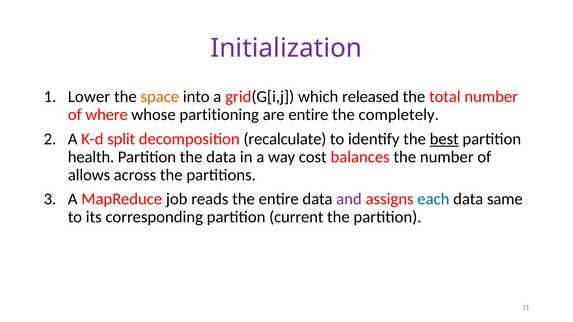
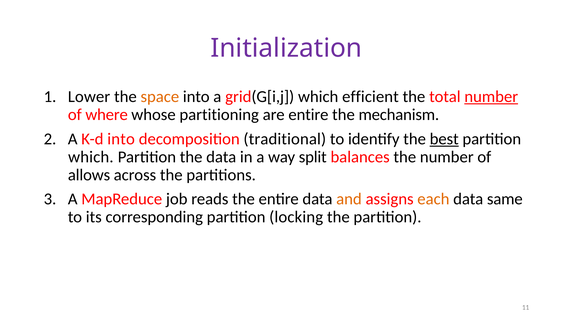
released: released -> efficient (370, 97)
number underline: none -> present (491, 97)
completely: completely -> mechanism (399, 115)
K-d split: split -> into (121, 139)
recalculate: recalculate -> traditional (285, 139)
health: health -> which (91, 157)
cost: cost -> split (313, 157)
and colour: purple -> orange (349, 199)
each colour: blue -> orange (433, 199)
current: current -> locking (296, 217)
